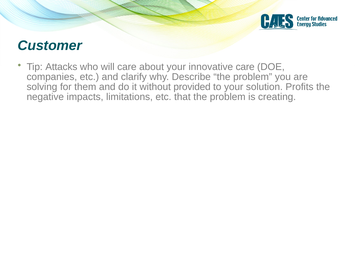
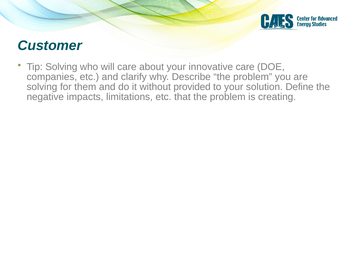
Tip Attacks: Attacks -> Solving (61, 67)
Profits: Profits -> Define (300, 87)
